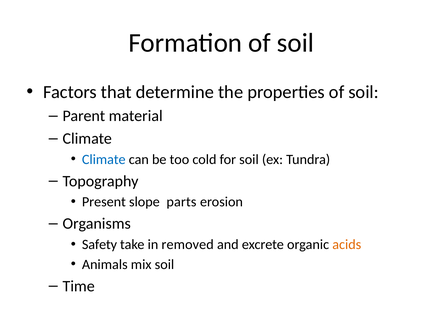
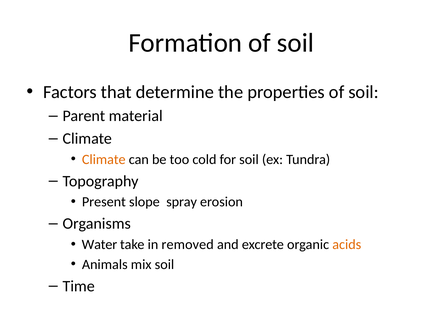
Climate colour: blue -> orange (104, 160)
parts: parts -> spray (182, 202)
Safety: Safety -> Water (99, 245)
